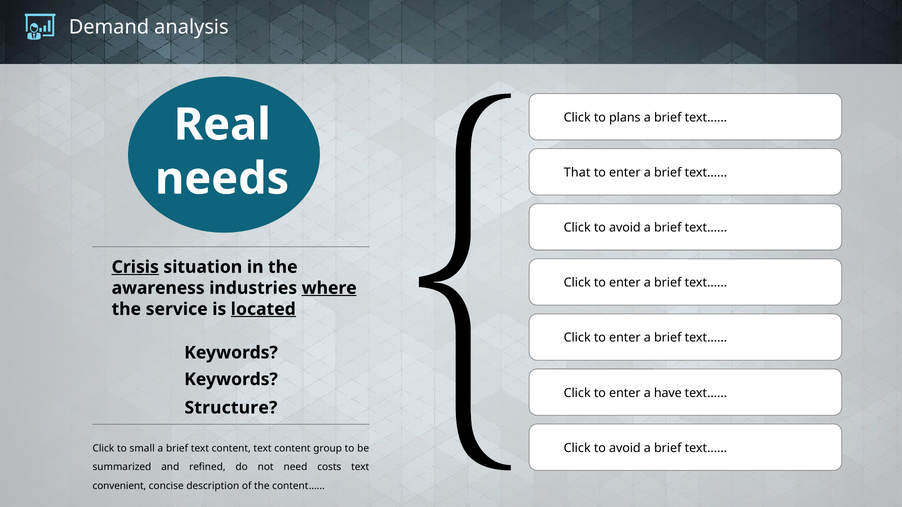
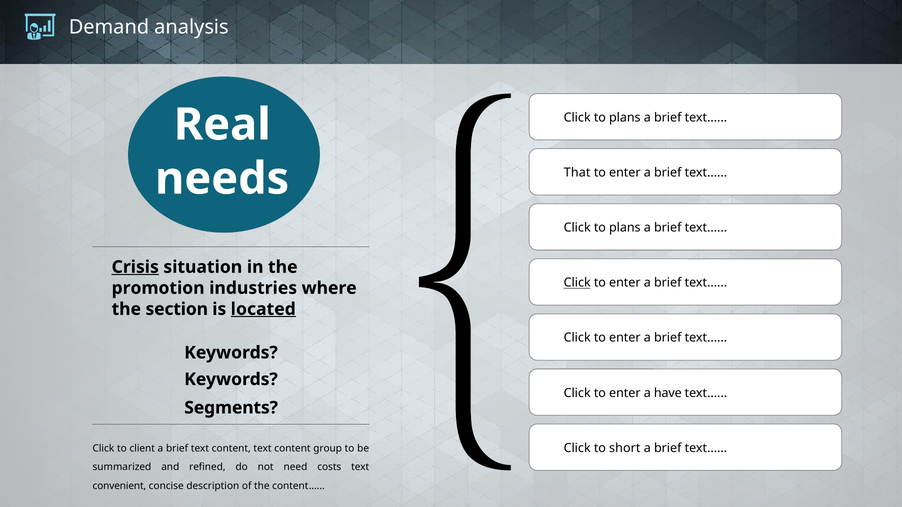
avoid: avoid -> plans (625, 228)
Click underline: none -> present (577, 283)
awareness: awareness -> promotion (158, 288)
where underline: present -> none (329, 288)
service: service -> section (177, 309)
Structure: Structure -> Segments (231, 408)
avoid: avoid -> short (625, 448)
small: small -> client (142, 449)
